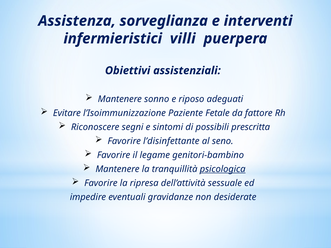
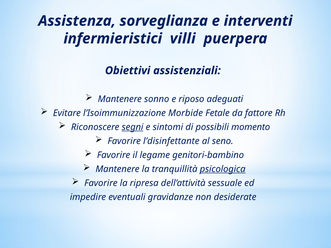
Paziente: Paziente -> Morbide (186, 113)
segni underline: none -> present (133, 127)
prescritta: prescritta -> momento (251, 127)
